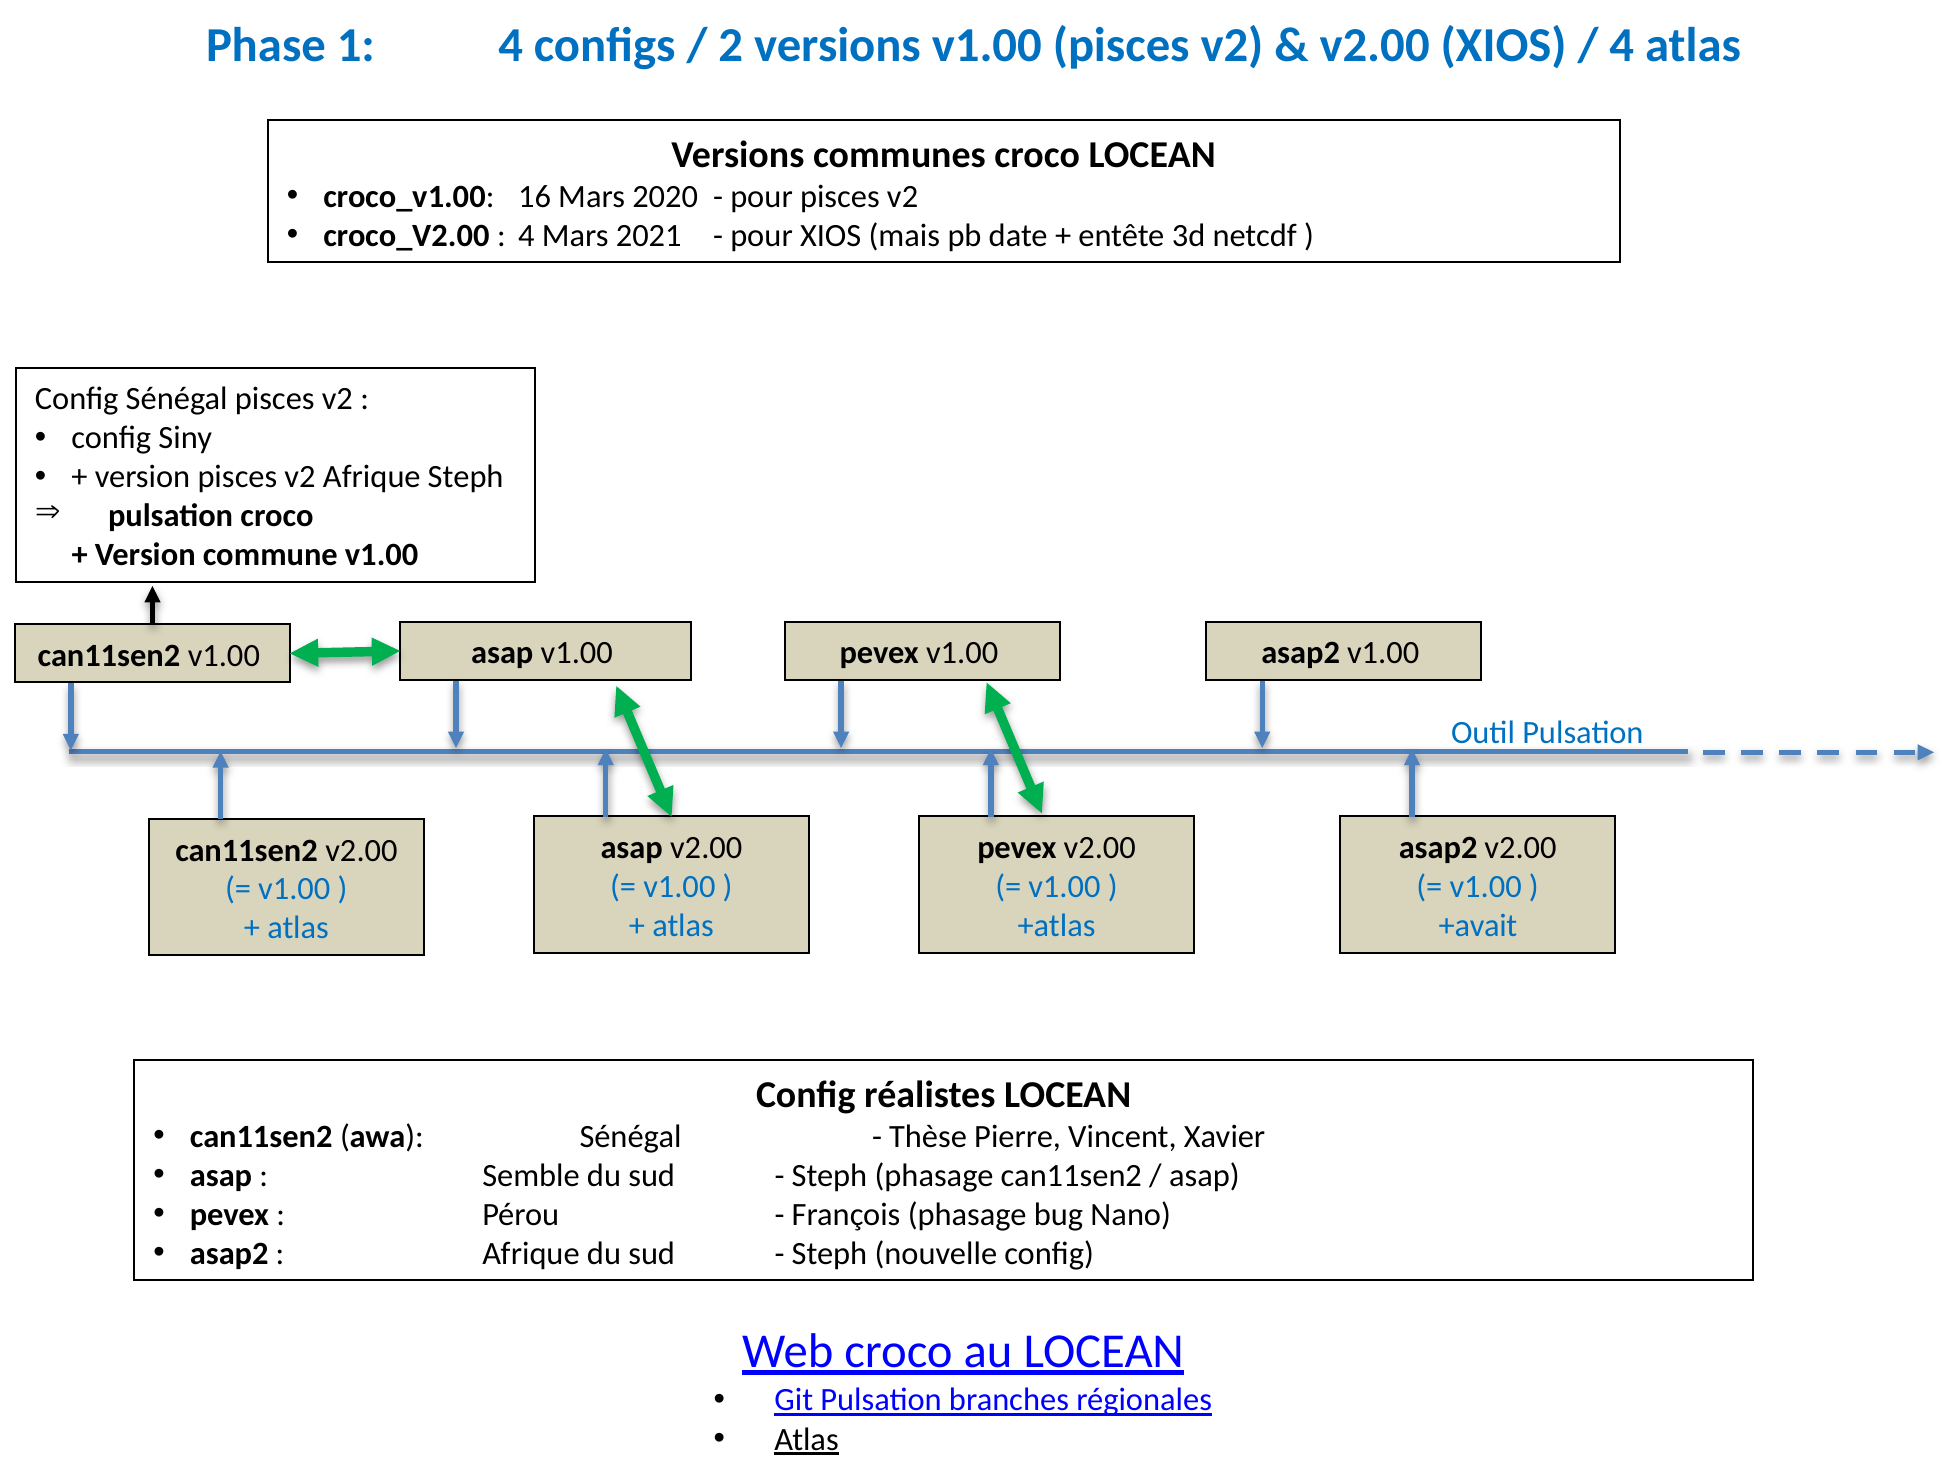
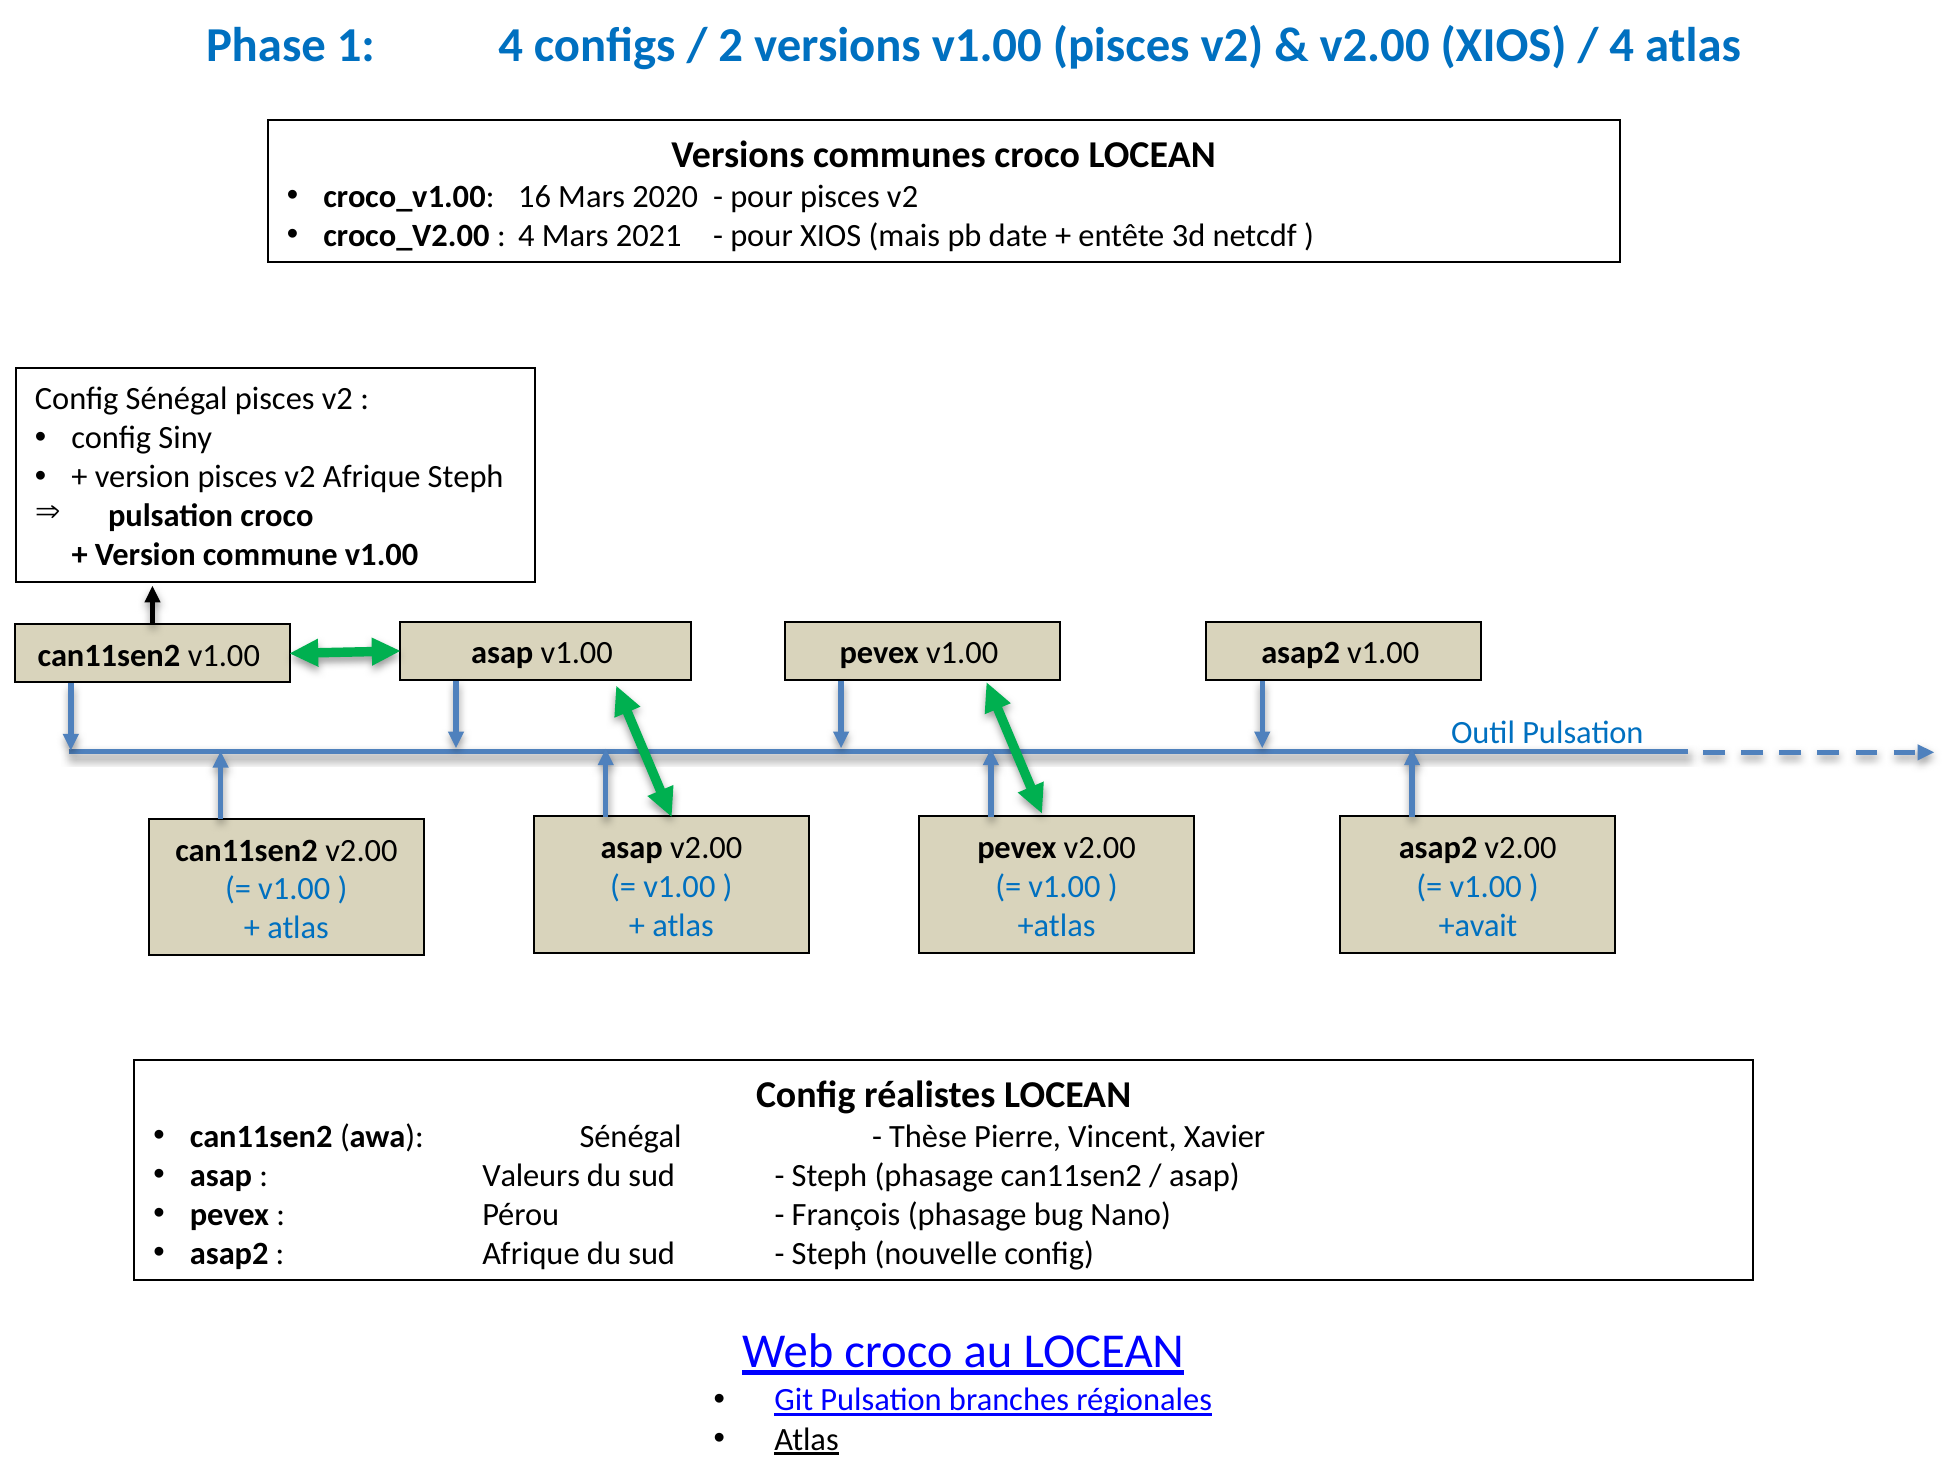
Semble: Semble -> Valeurs (531, 1175)
